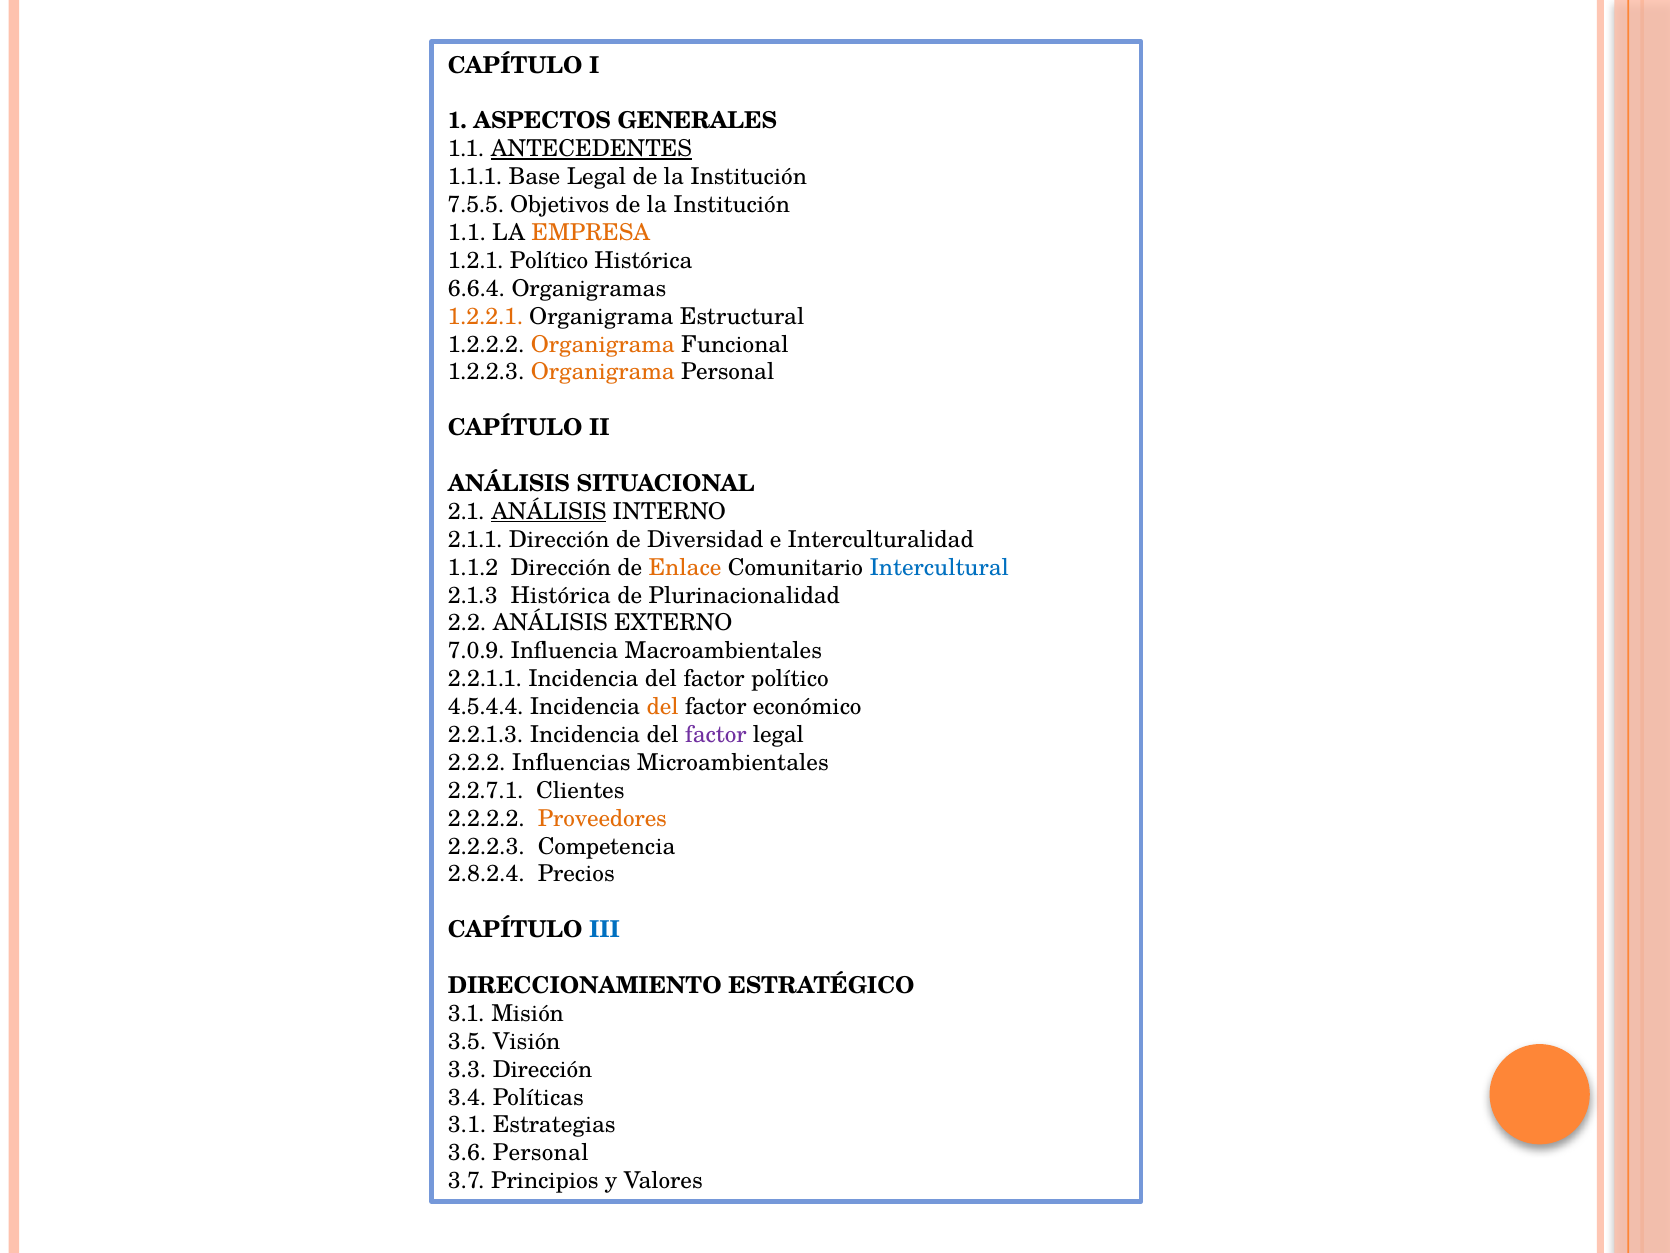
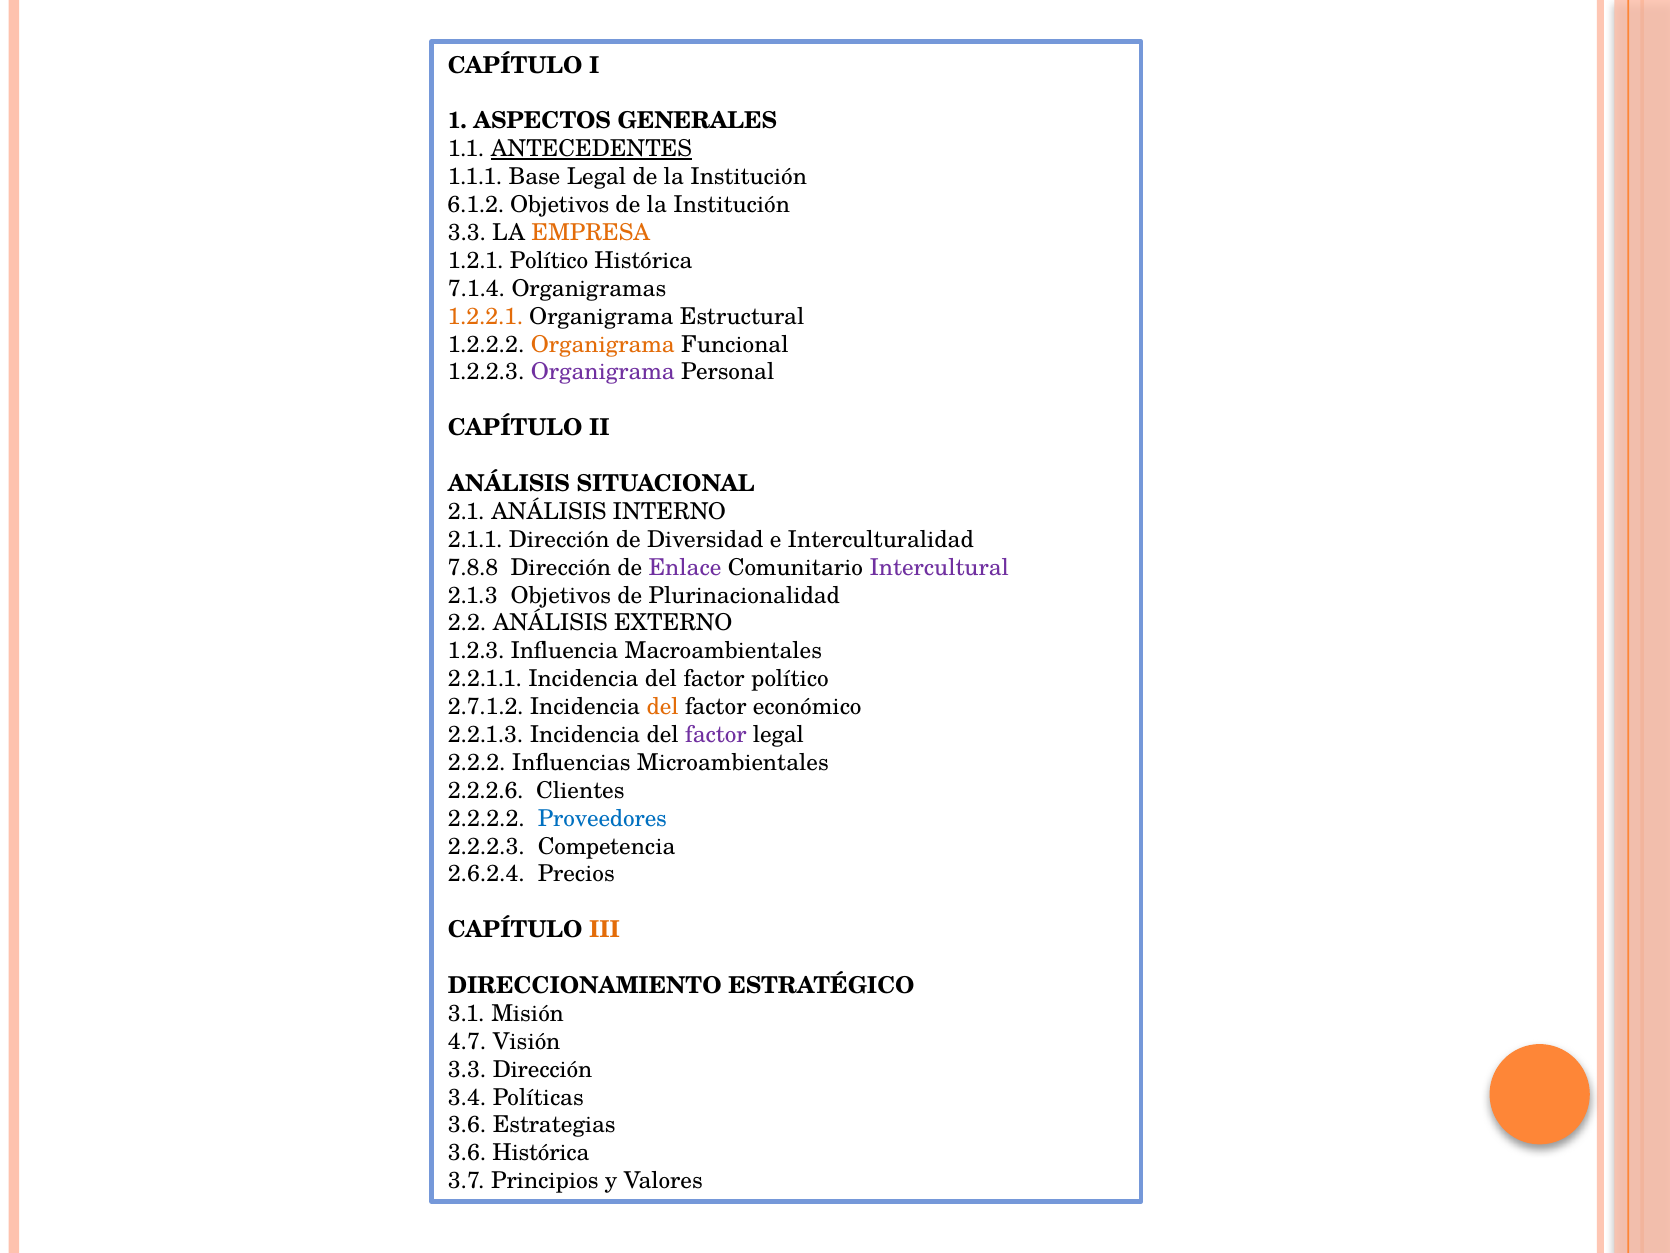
7.5.5: 7.5.5 -> 6.1.2 (476, 205)
1.1: 1.1 -> 3.3 (467, 233)
6.6.4: 6.6.4 -> 7.1.4 (477, 288)
Organigrama colour: orange -> purple (603, 372)
ANÁLISIS underline: present -> none (549, 511)
1.1.2: 1.1.2 -> 7.8.8 (473, 567)
Enlace colour: orange -> purple (685, 567)
Intercultural colour: blue -> purple (939, 567)
2.1.3 Histórica: Histórica -> Objetivos (561, 595)
7.0.9: 7.0.9 -> 1.2.3 (476, 651)
4.5.4.4: 4.5.4.4 -> 2.7.1.2 (486, 707)
2.2.7.1: 2.2.7.1 -> 2.2.2.6 (486, 790)
Proveedores colour: orange -> blue (602, 818)
2.8.2.4: 2.8.2.4 -> 2.6.2.4 (486, 874)
III colour: blue -> orange (605, 930)
3.5: 3.5 -> 4.7 (467, 1041)
3.1: 3.1 -> 3.6 (467, 1125)
3.6 Personal: Personal -> Histórica (541, 1153)
